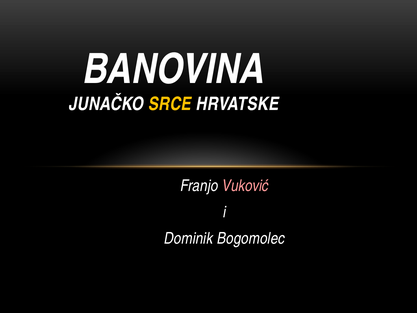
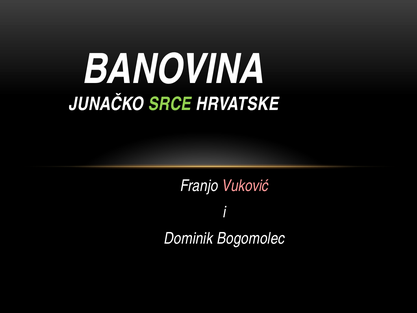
SRCE colour: yellow -> light green (170, 104)
